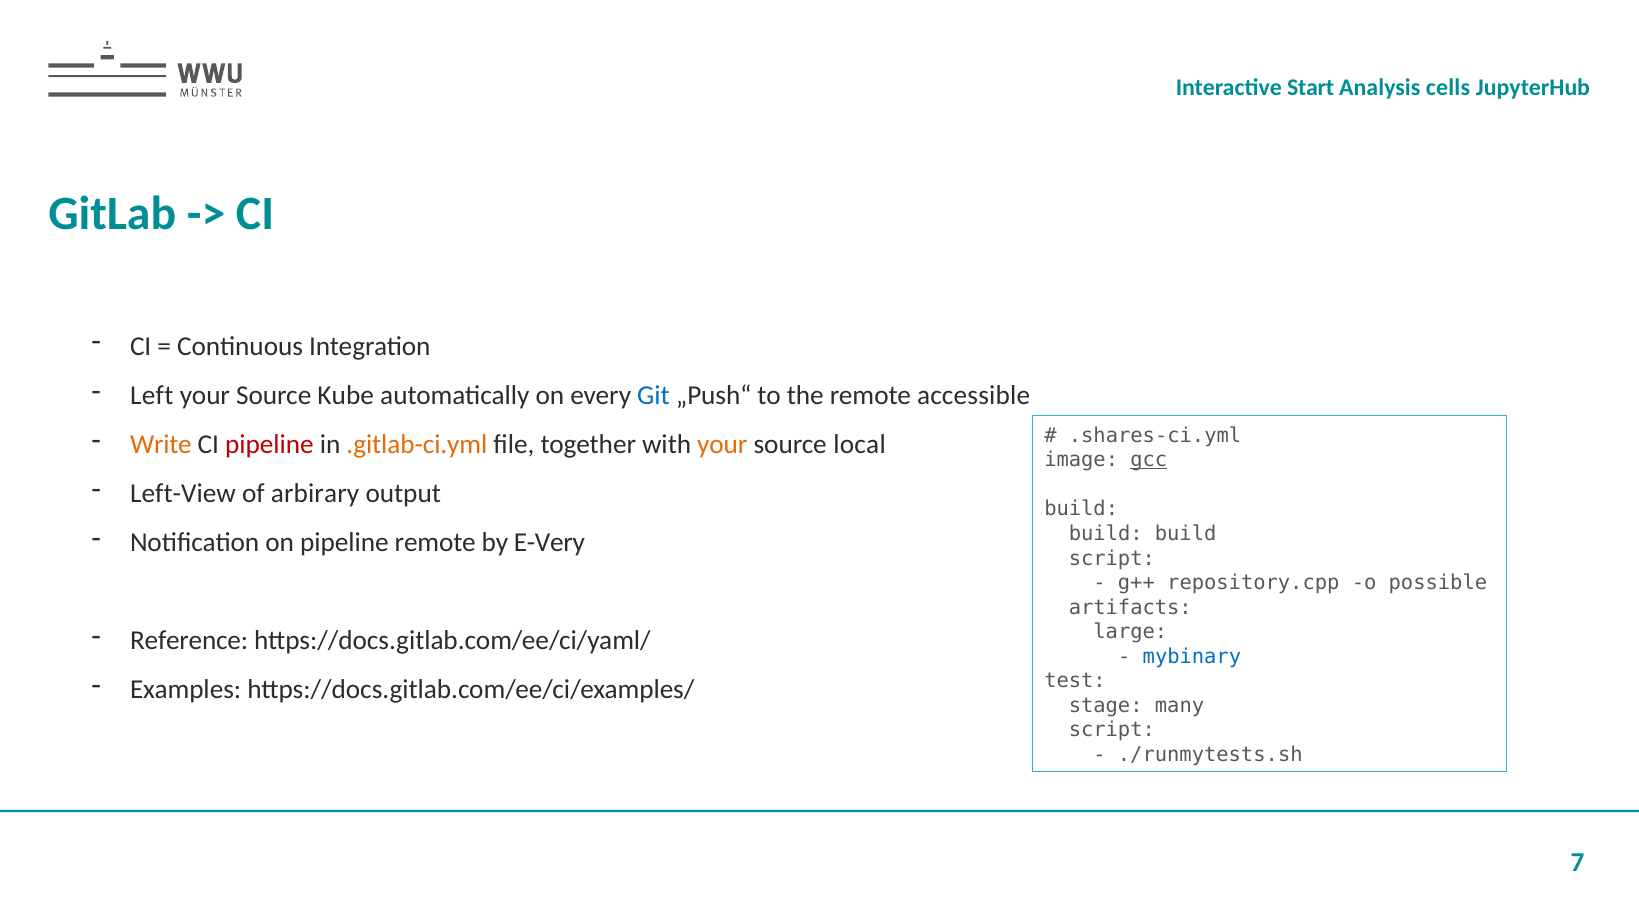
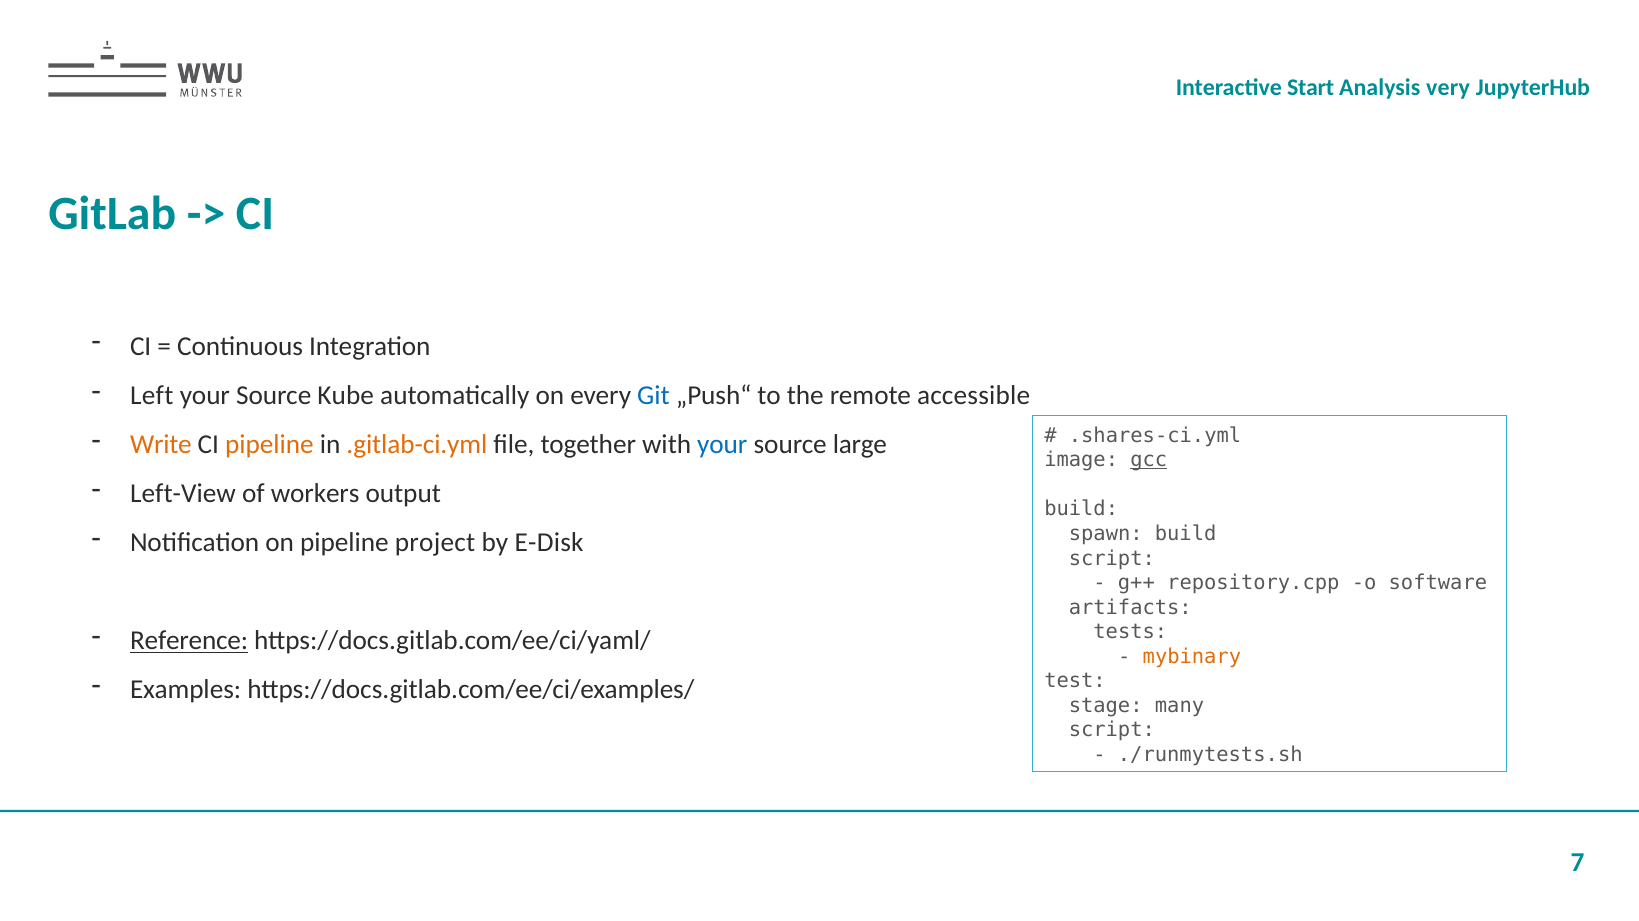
cells: cells -> very (1448, 88)
pipeline colour: red -> orange (269, 445)
your colour: orange -> blue (722, 445)
local: local -> large (860, 445)
arbirary: arbirary -> workers (315, 494)
build: build -> spawn (1106, 534)
pipeline remote: remote -> project (435, 543)
E-Very: E-Very -> E-Disk (549, 543)
possible: possible -> software (1438, 583)
large: large -> tests (1130, 632)
Reference underline: none -> present (189, 641)
mybinary colour: blue -> orange (1192, 657)
